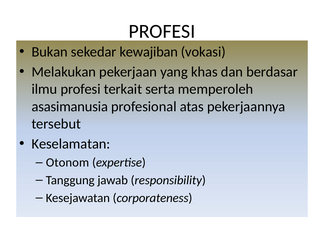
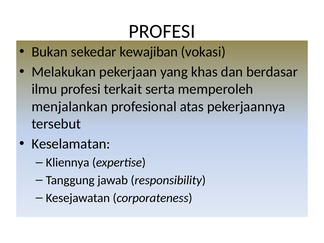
asasimanusia: asasimanusia -> menjalankan (70, 107)
Otonom: Otonom -> Kliennya (68, 163)
